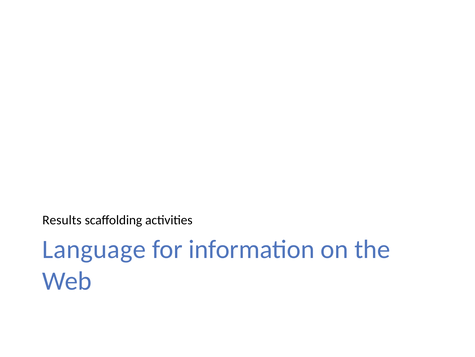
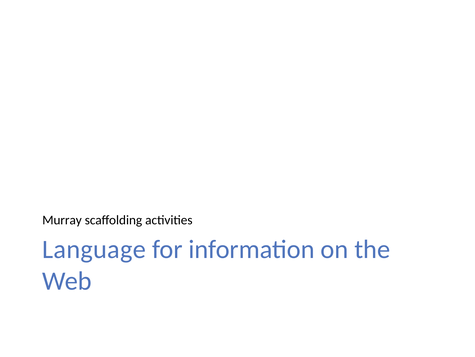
Results: Results -> Murray (62, 220)
